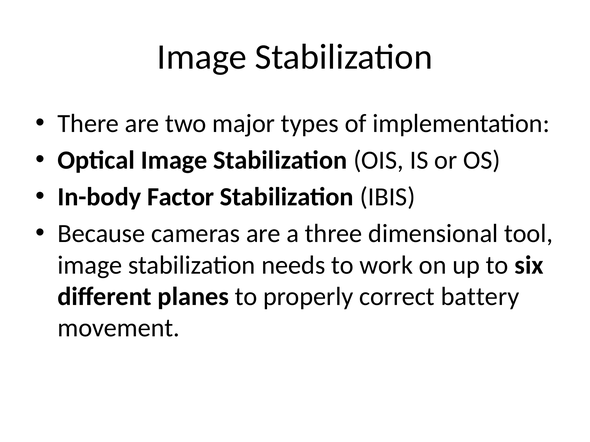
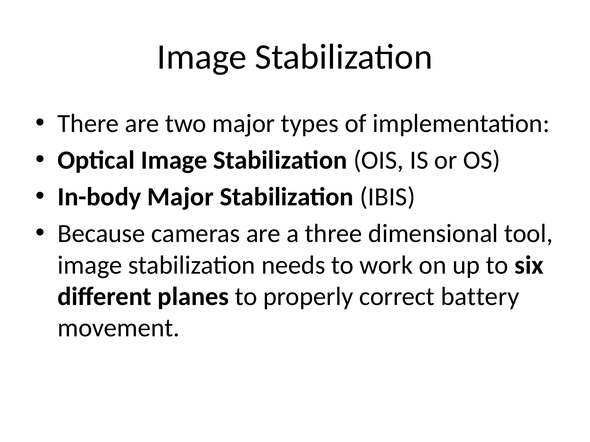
In-body Factor: Factor -> Major (180, 197)
